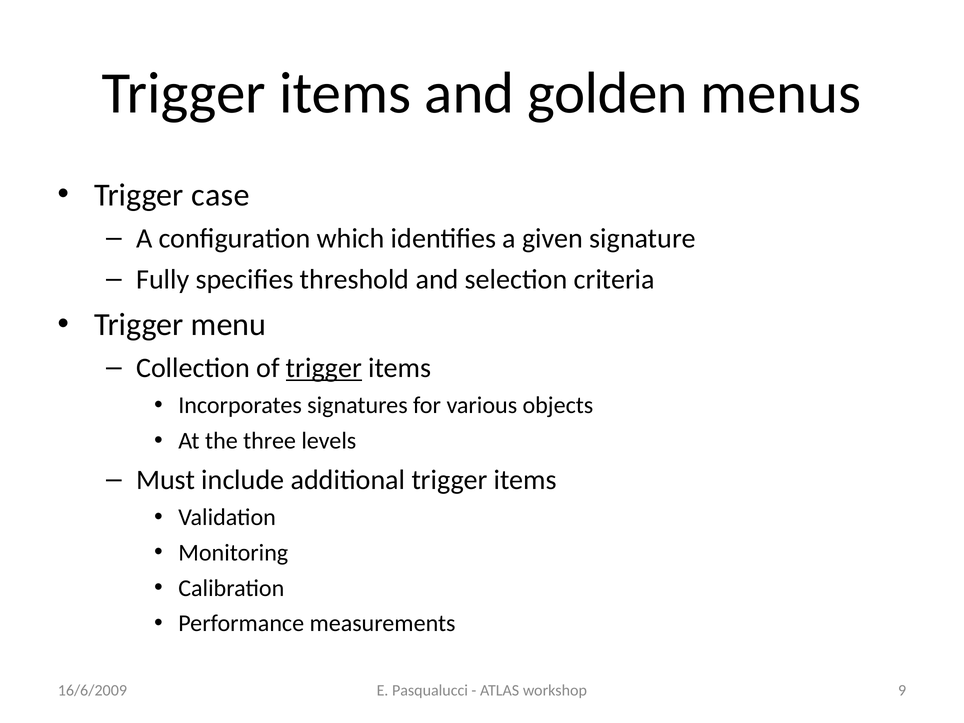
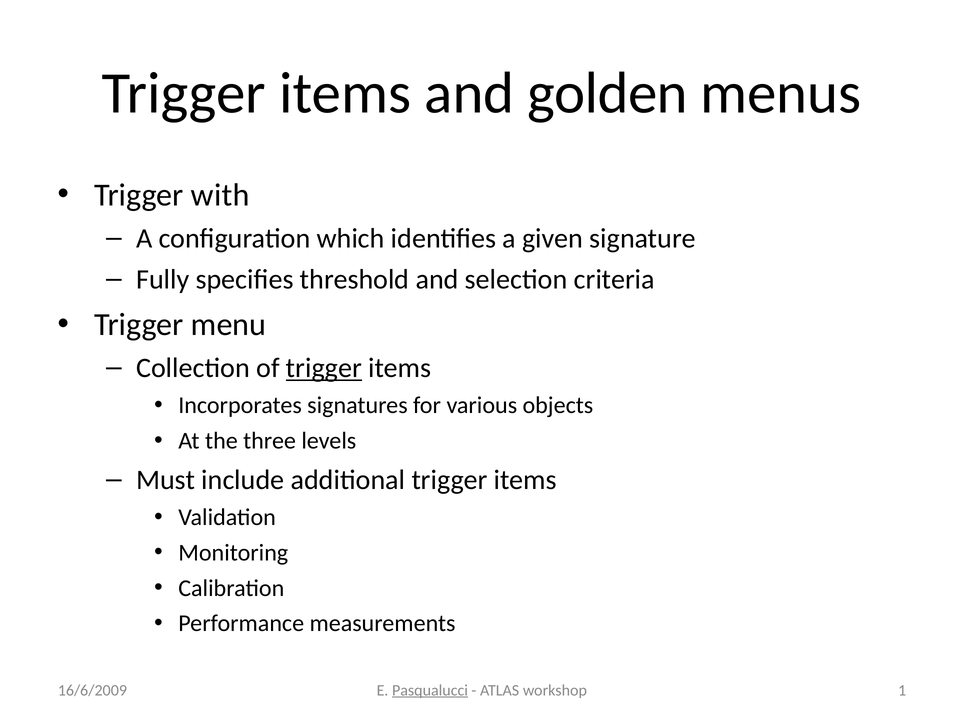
case: case -> with (220, 195)
Pasqualucci underline: none -> present (430, 690)
9: 9 -> 1 (902, 690)
